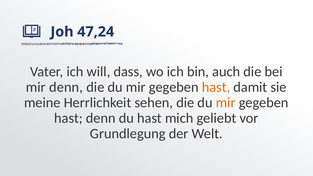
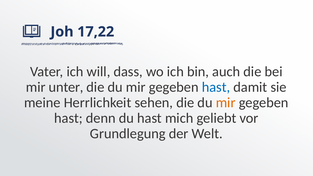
47,24: 47,24 -> 17,22 (96, 32)
mir denn: denn -> unter (66, 87)
hast colour: orange -> blue (216, 87)
